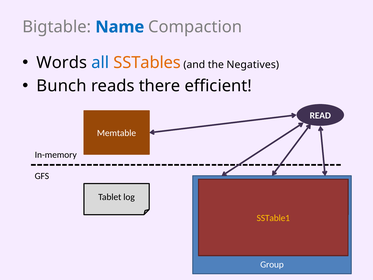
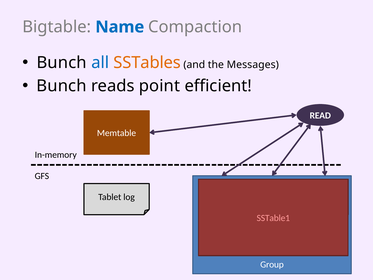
Words: Words -> Bunch (62, 63)
Negatives: Negatives -> Messages (253, 65)
there: there -> point (159, 86)
SSTable1 colour: yellow -> pink (273, 218)
